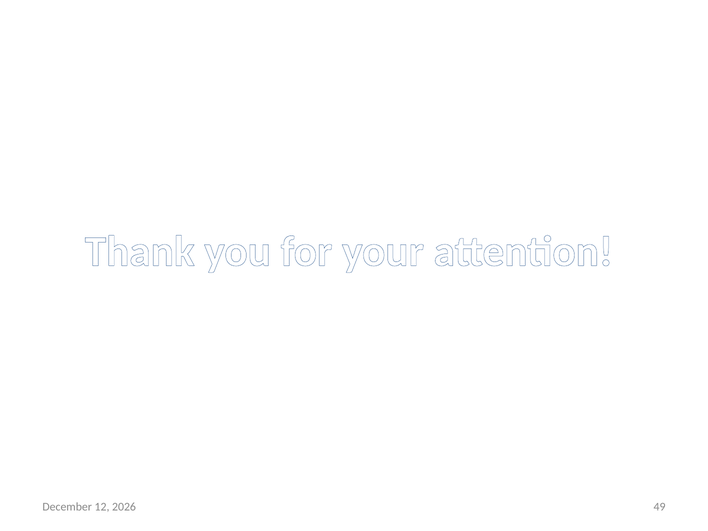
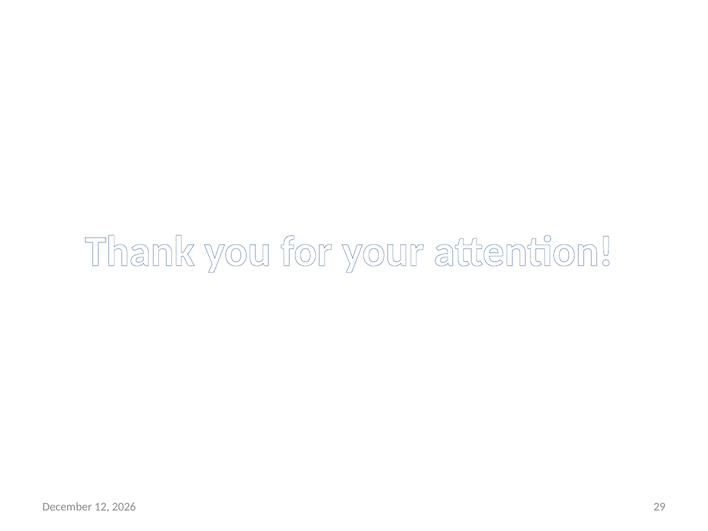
49: 49 -> 29 (660, 507)
